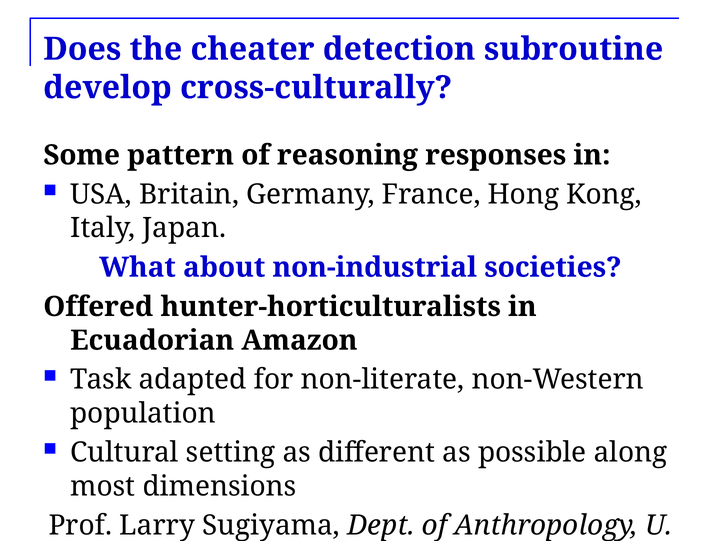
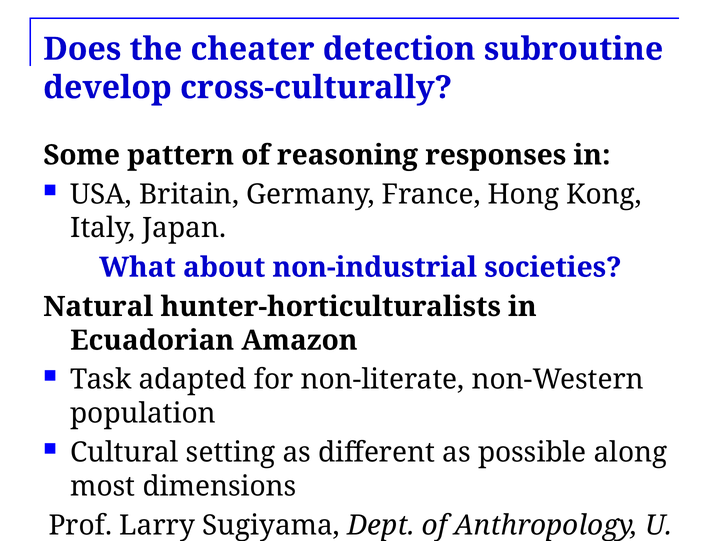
Offered: Offered -> Natural (98, 307)
